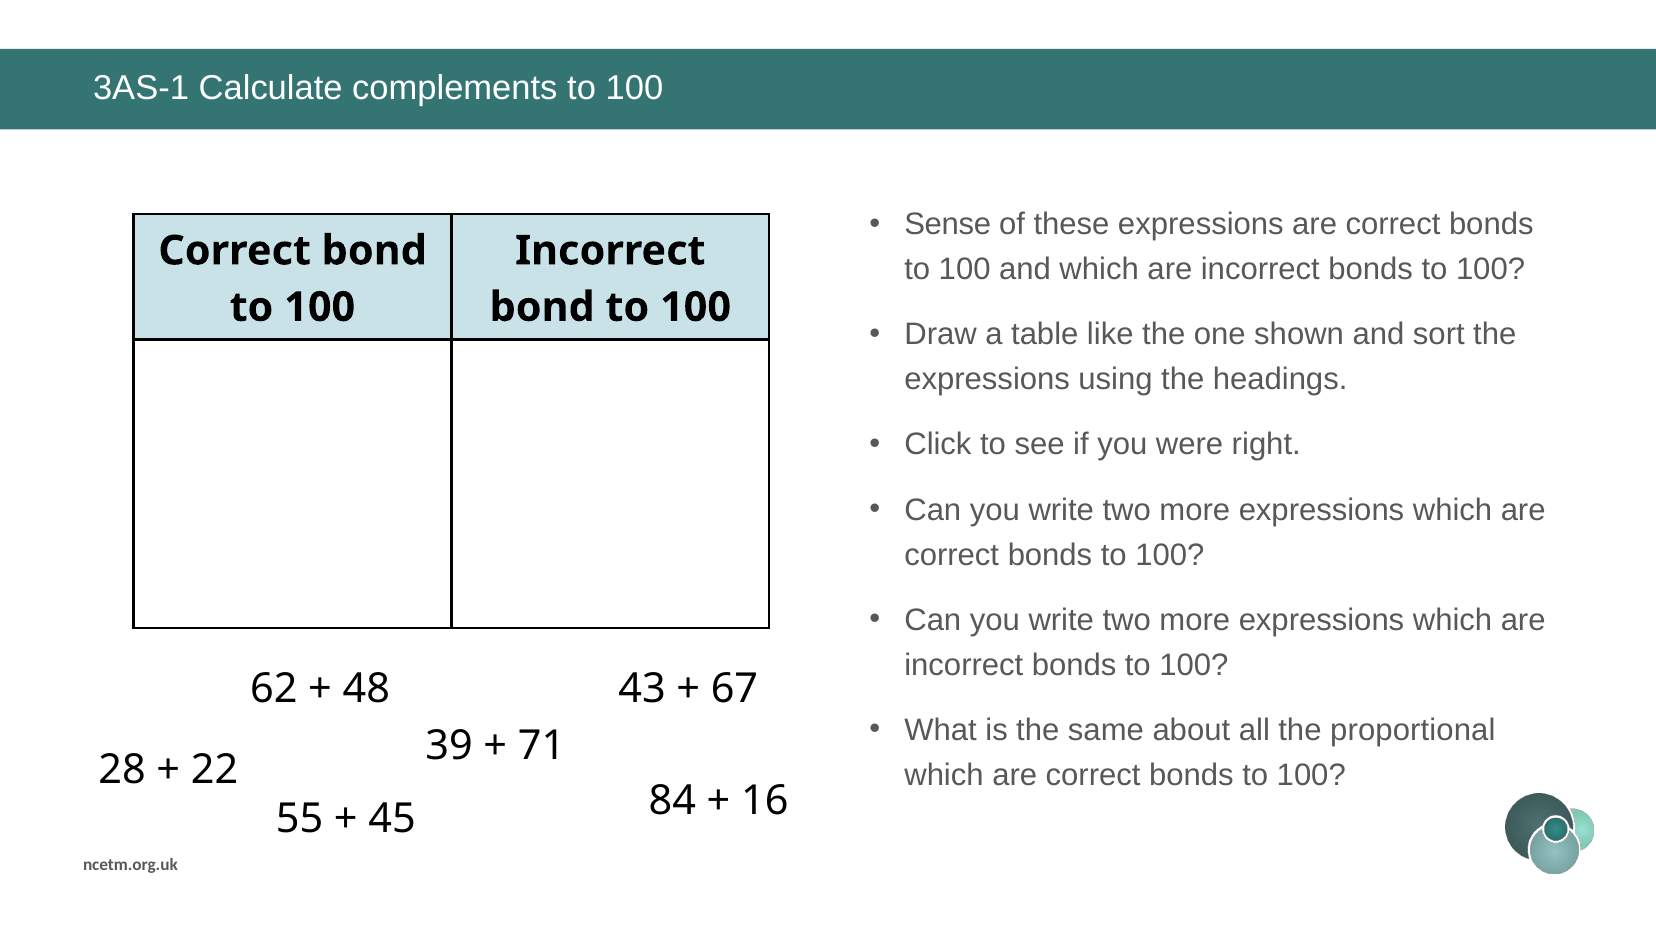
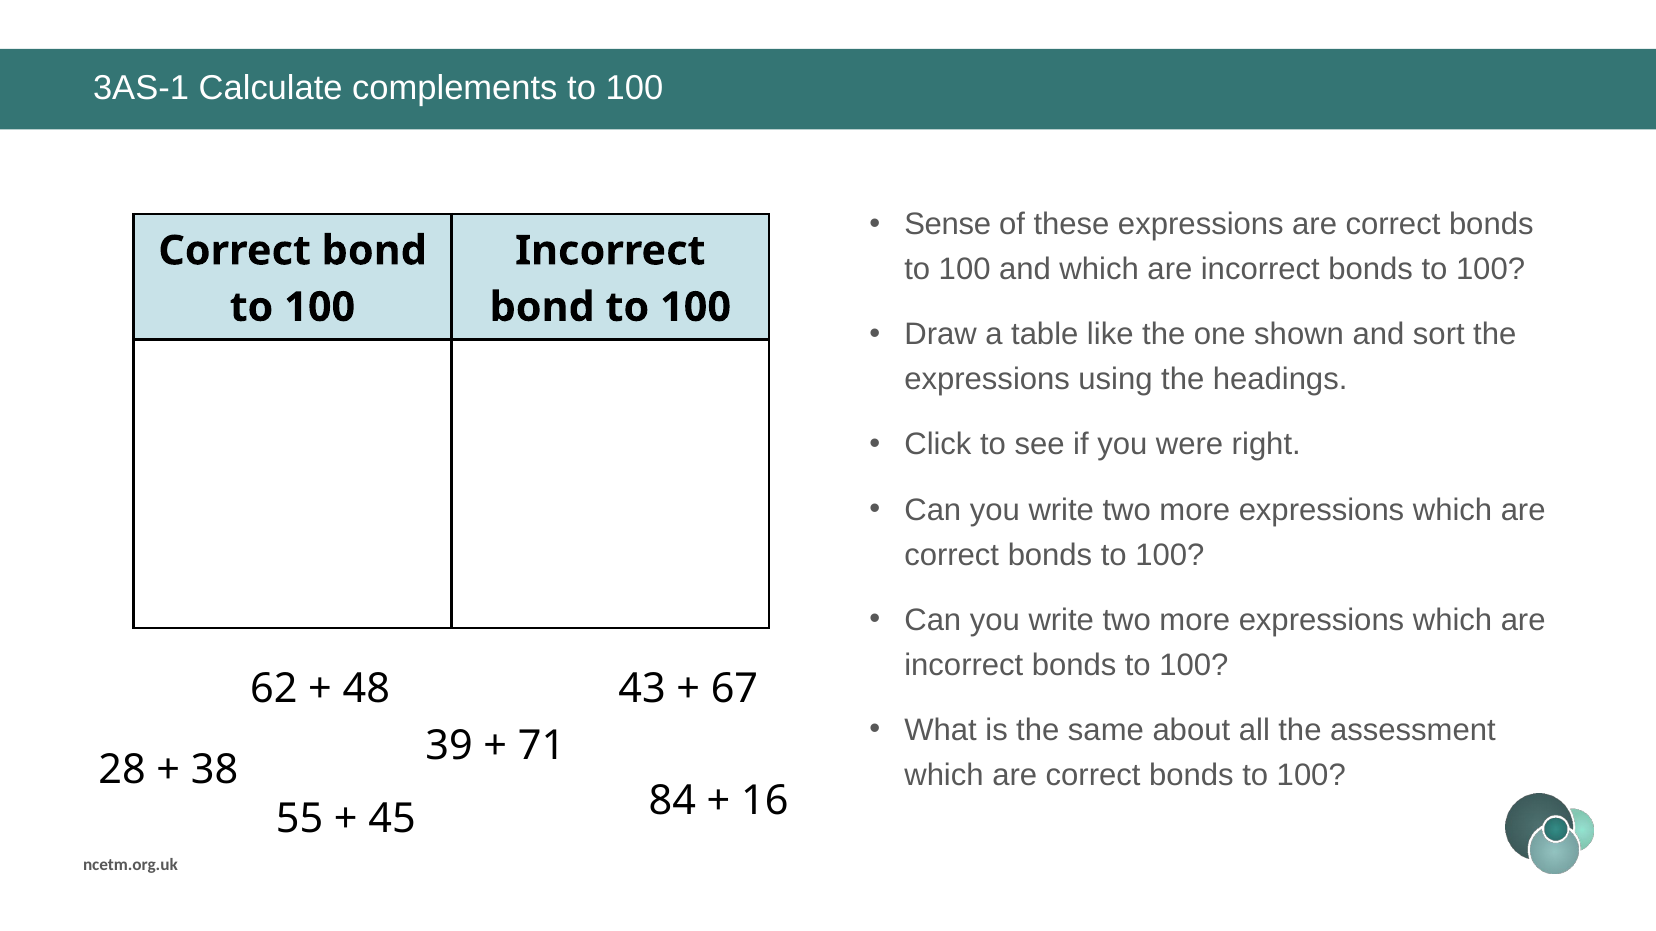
proportional: proportional -> assessment (1413, 731)
22: 22 -> 38 (215, 770)
